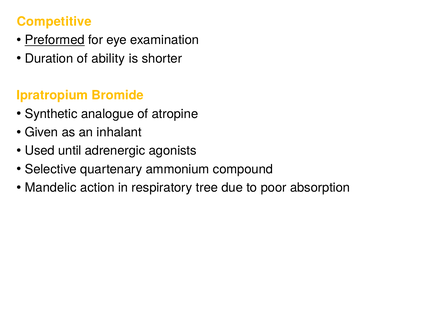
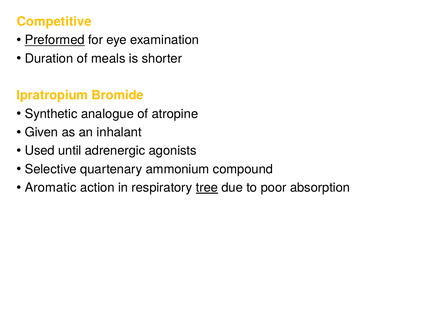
ability: ability -> meals (108, 59)
Mandelic: Mandelic -> Aromatic (51, 188)
tree underline: none -> present (207, 188)
